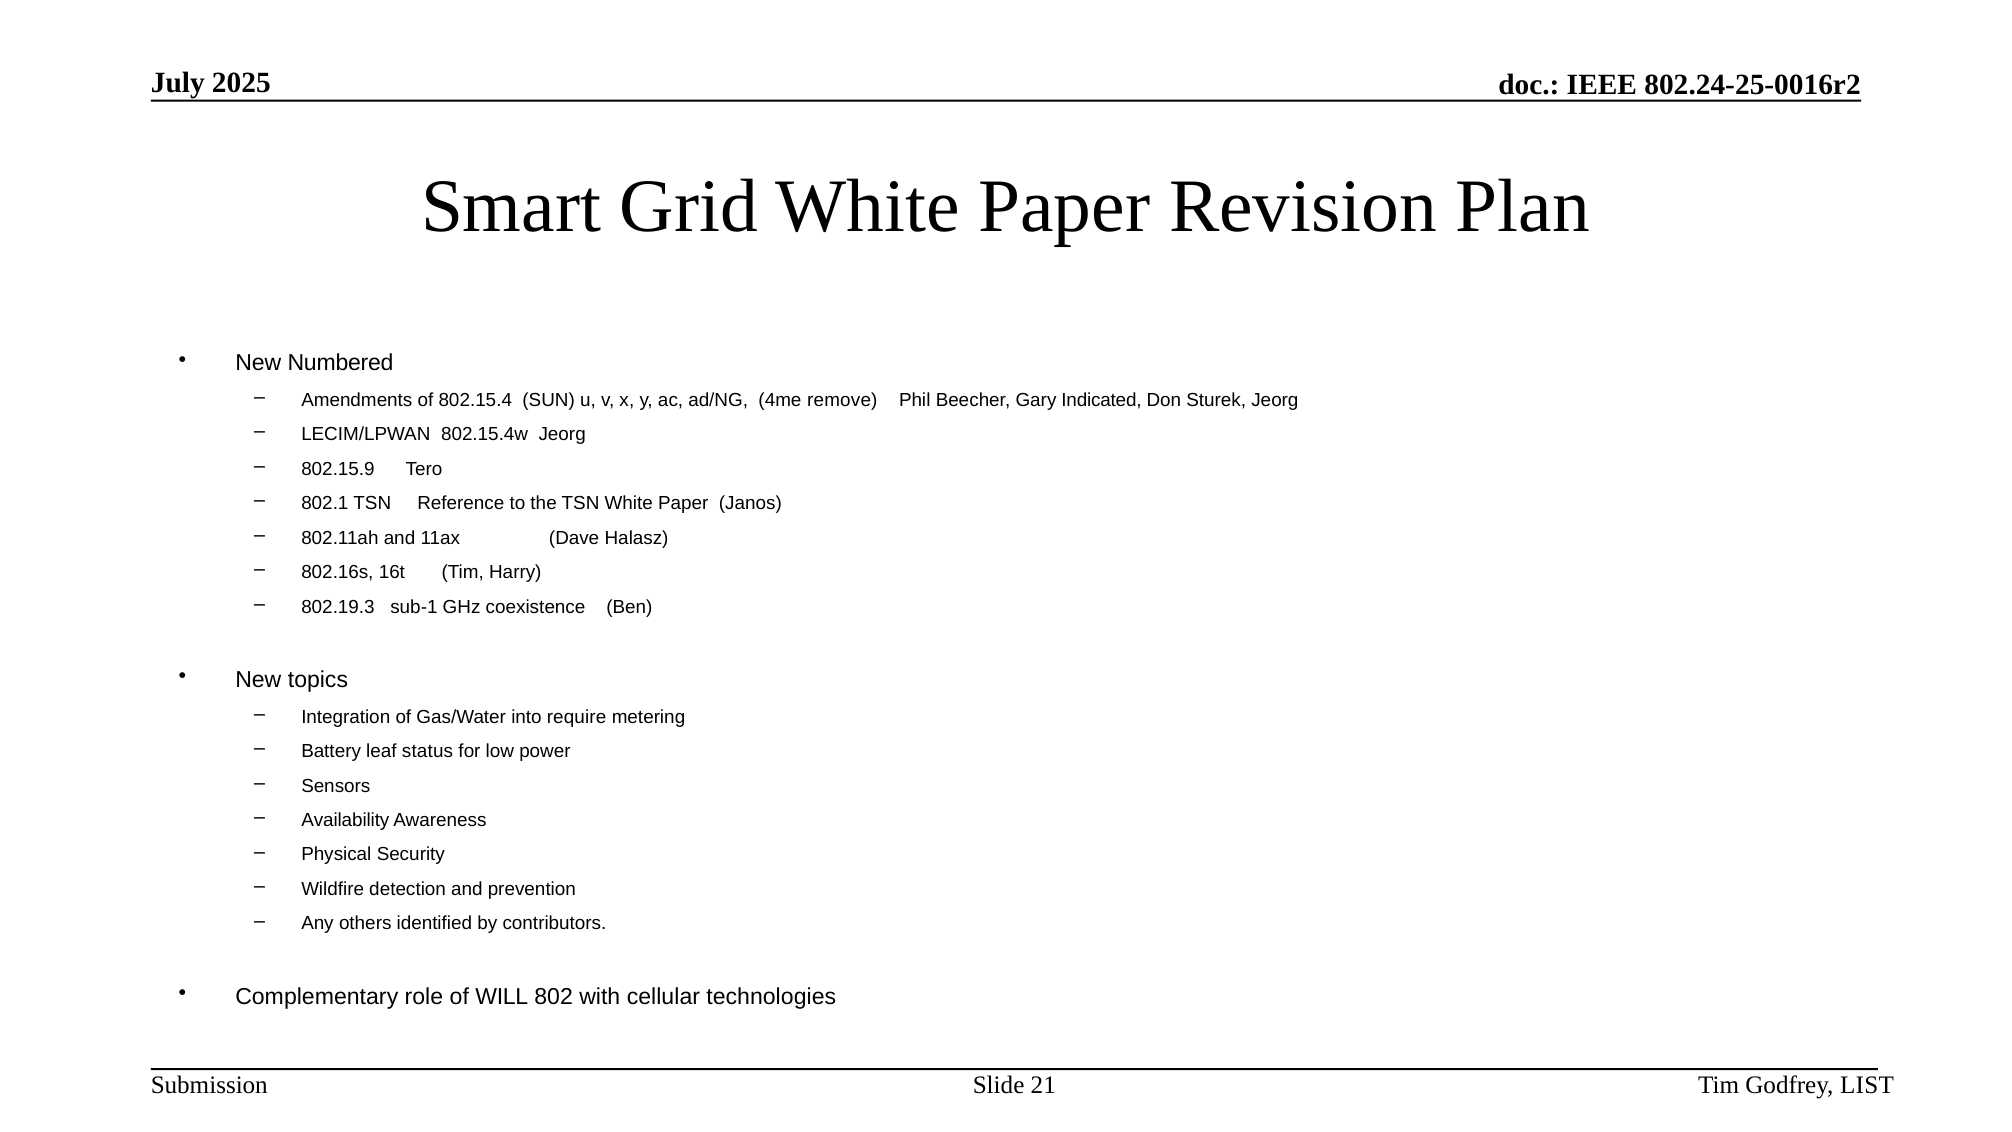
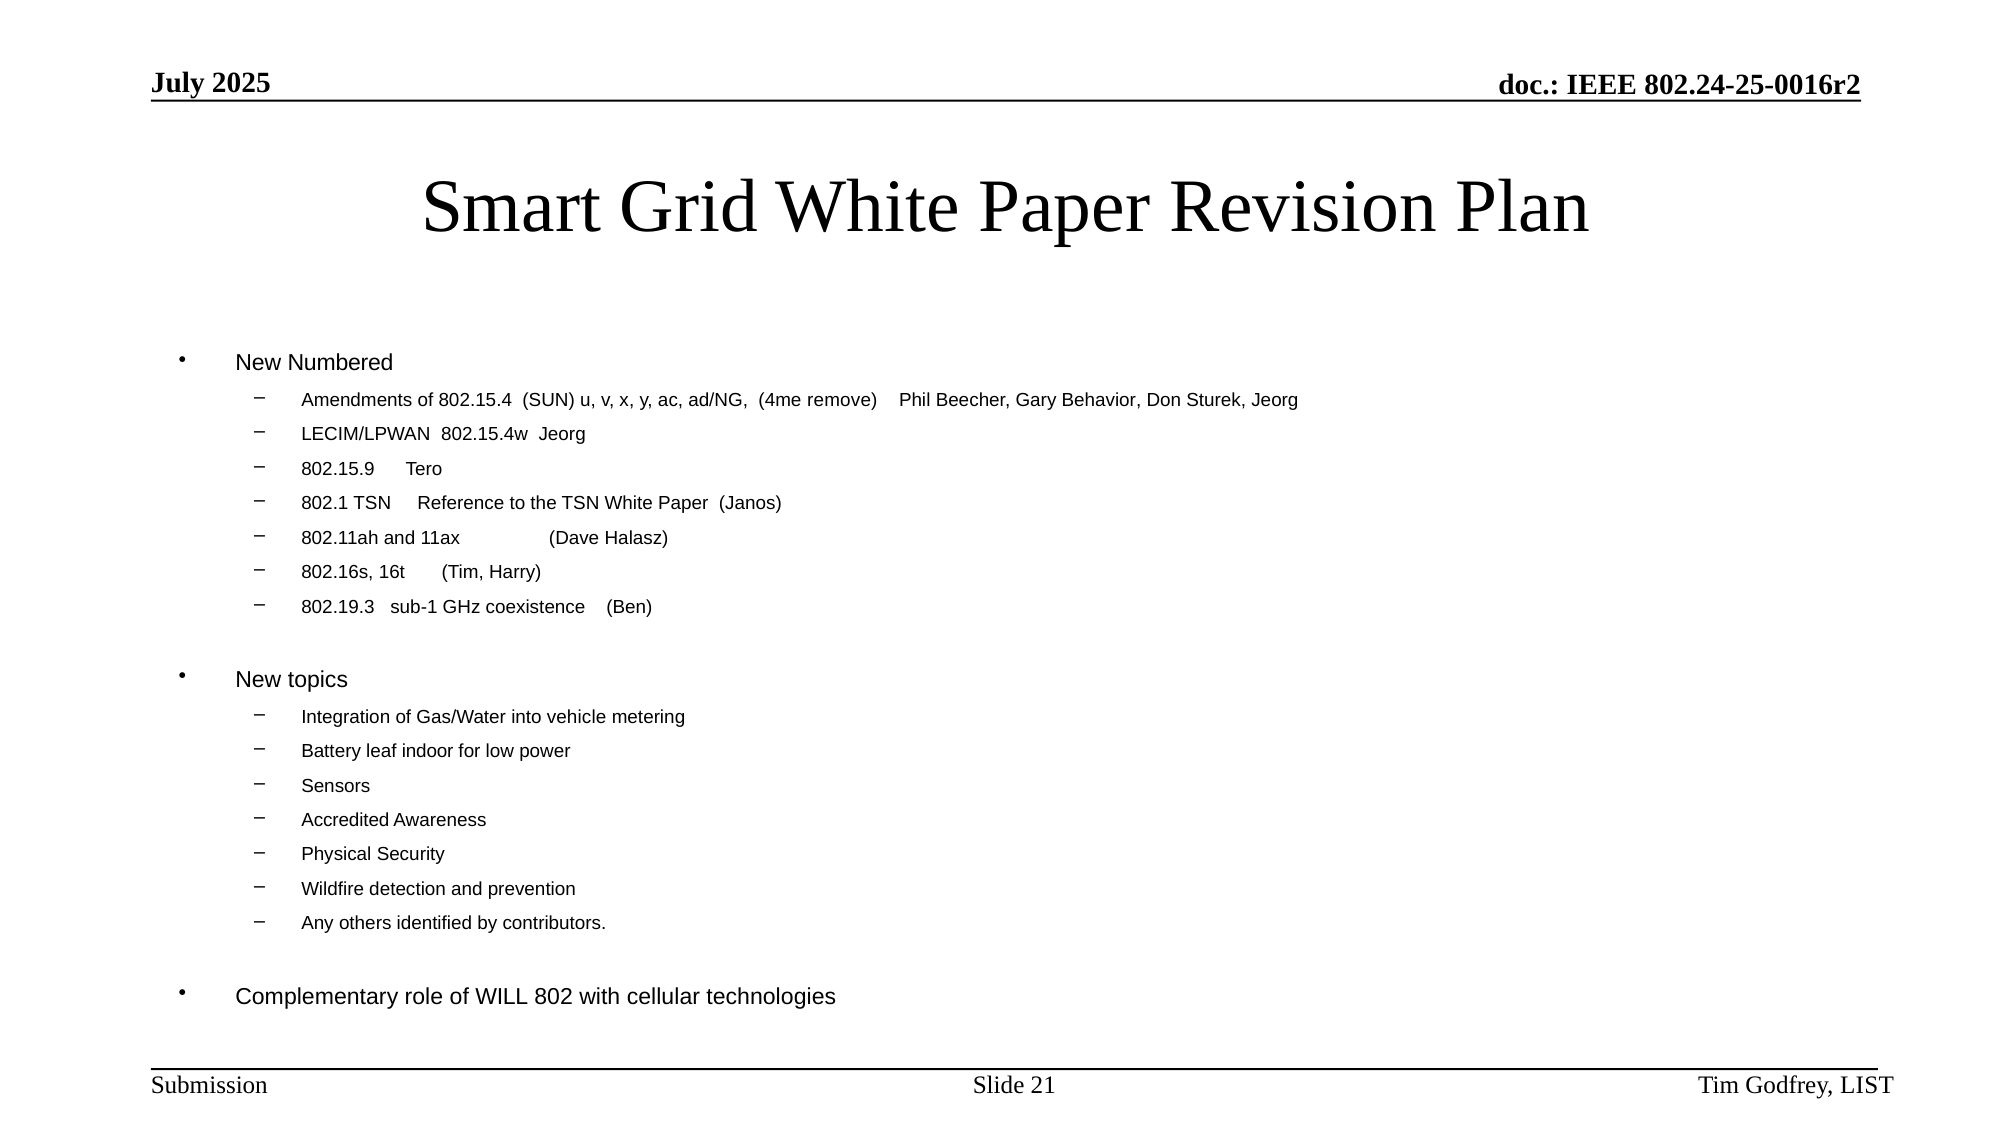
Indicated: Indicated -> Behavior (1101, 400)
require: require -> vehicle (577, 717)
status: status -> indoor (428, 751)
Availability: Availability -> Accredited (345, 820)
